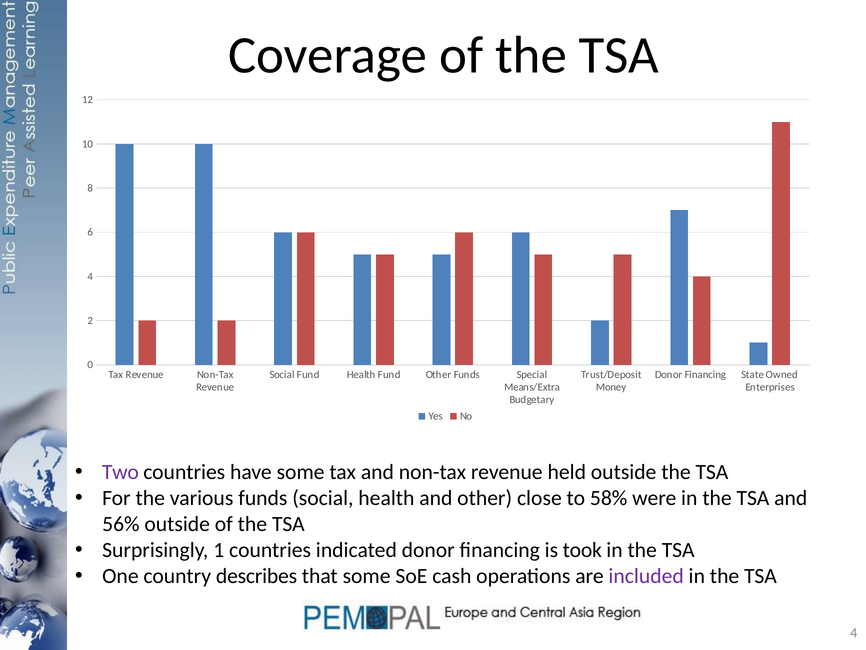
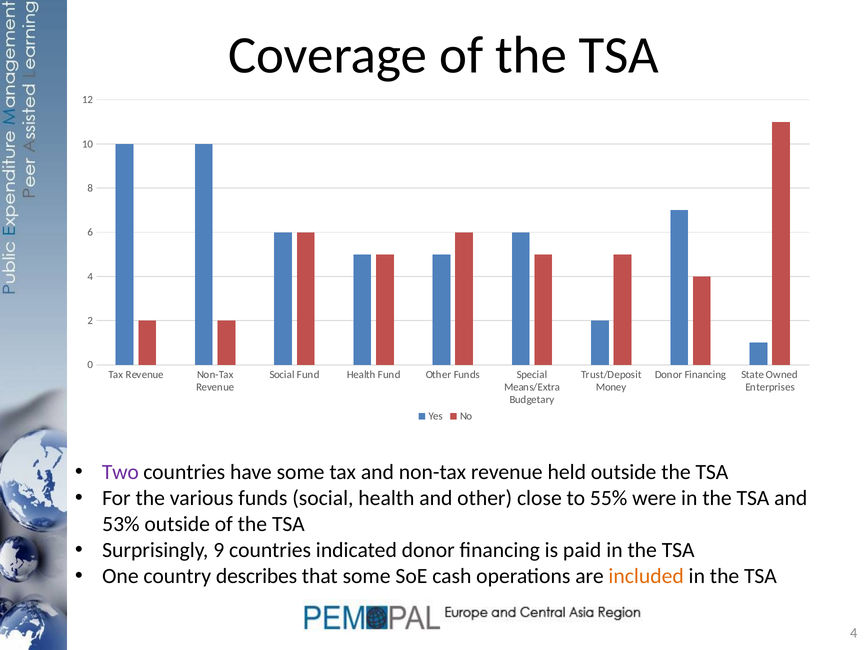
58%: 58% -> 55% (609, 498)
56%: 56% -> 53% (121, 524)
1: 1 -> 9 (219, 550)
took: took -> paid (582, 550)
included colour: purple -> orange (646, 576)
